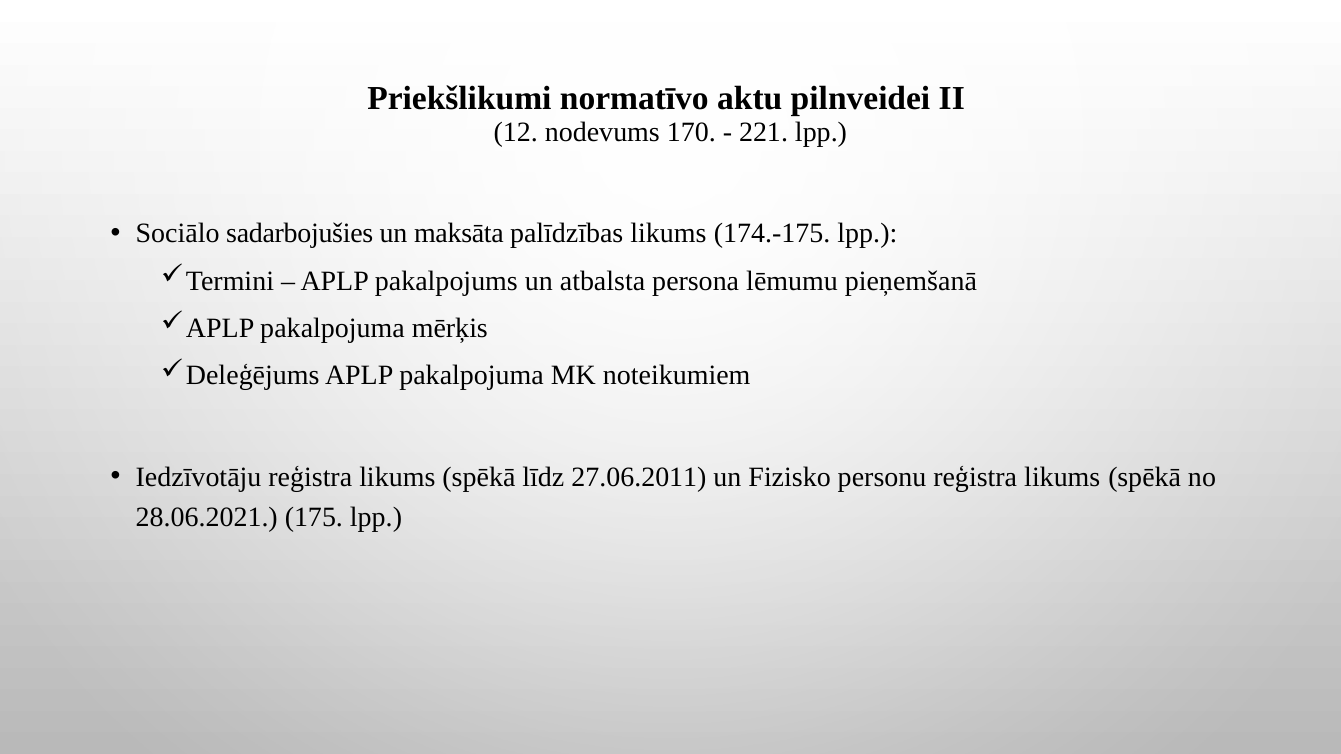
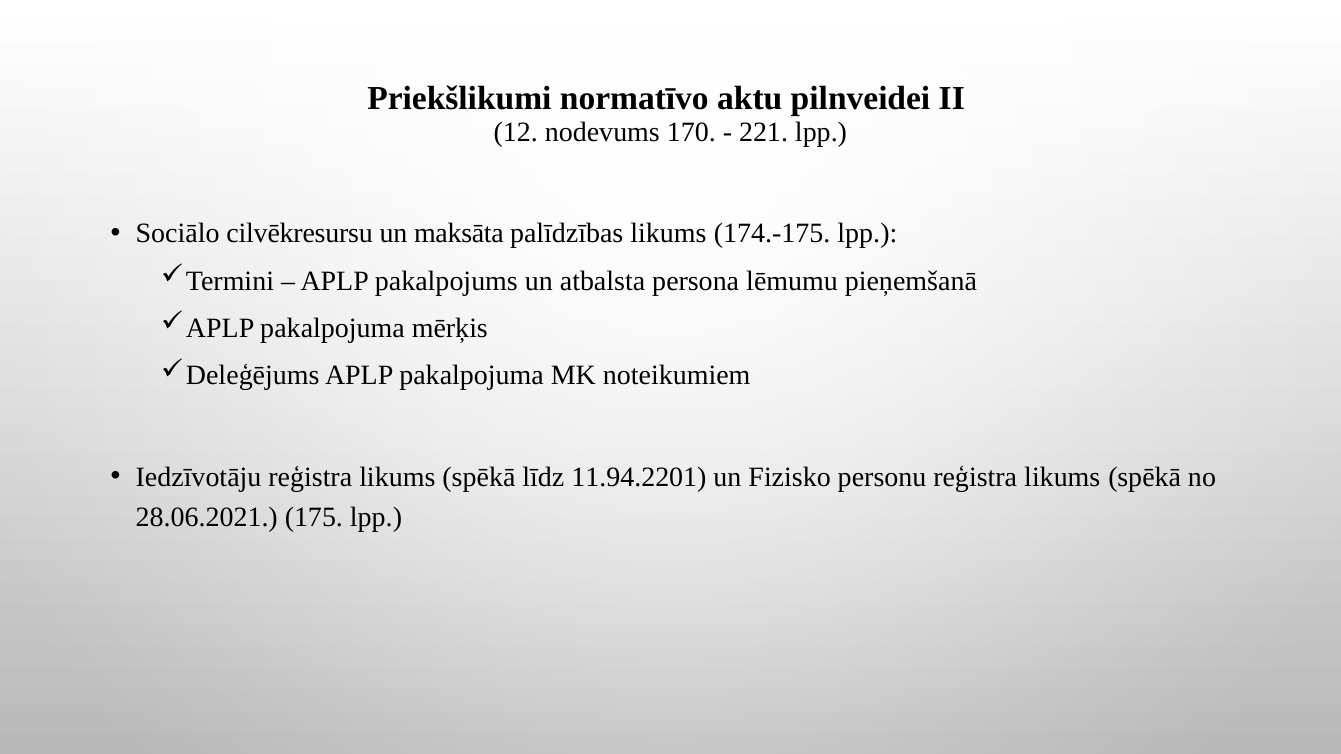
sadarbojušies: sadarbojušies -> cilvēkresursu (300, 234)
27.06.2011: 27.06.2011 -> 11.94.2201 (639, 477)
